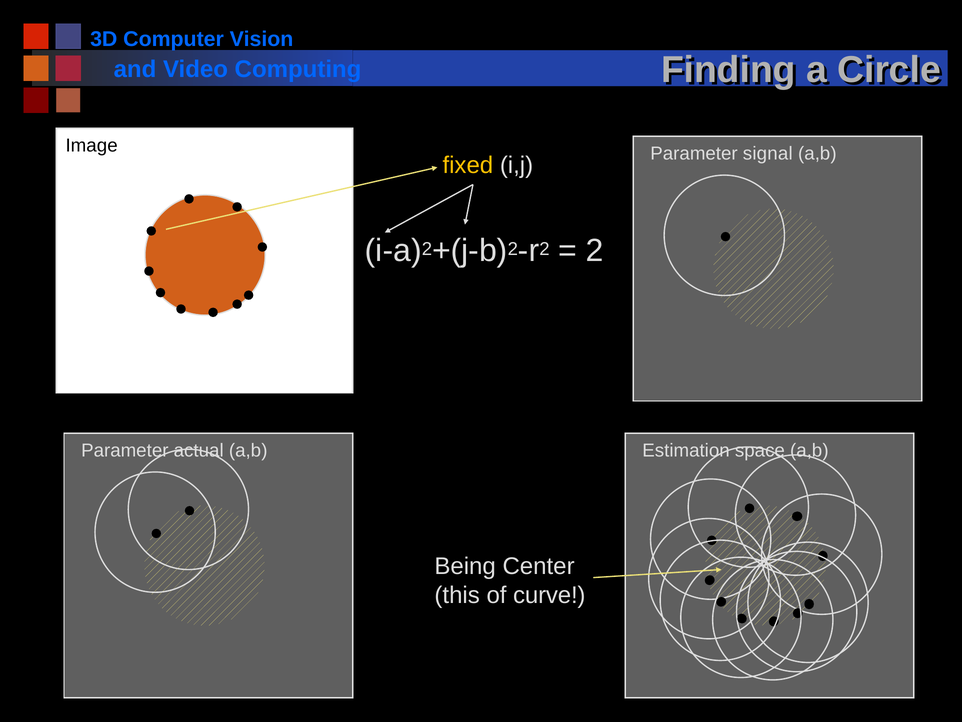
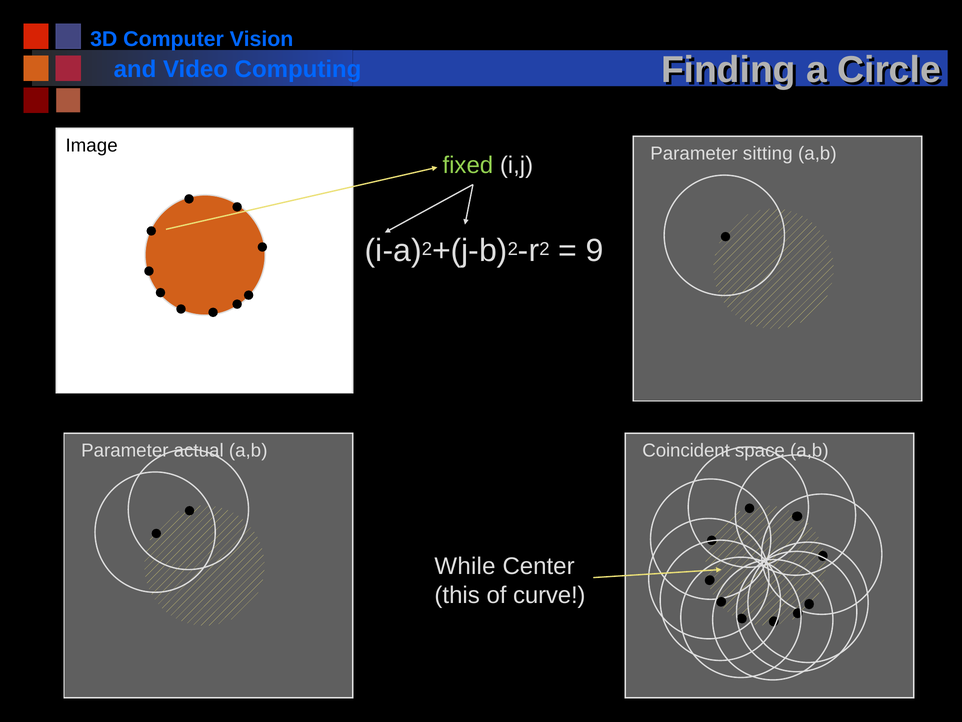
fixed colour: yellow -> light green (468, 165)
signal: signal -> sitting (768, 154)
2: 2 -> 9 (595, 251)
Estimation: Estimation -> Coincident (686, 450)
Being: Being -> While (465, 566)
